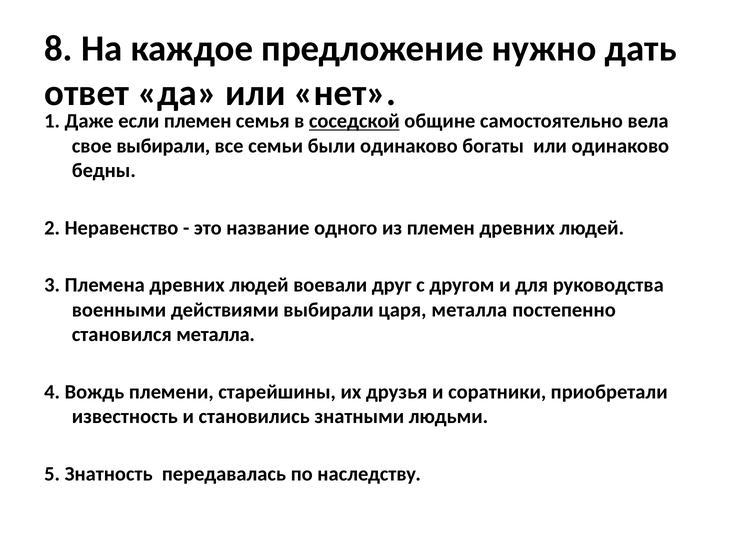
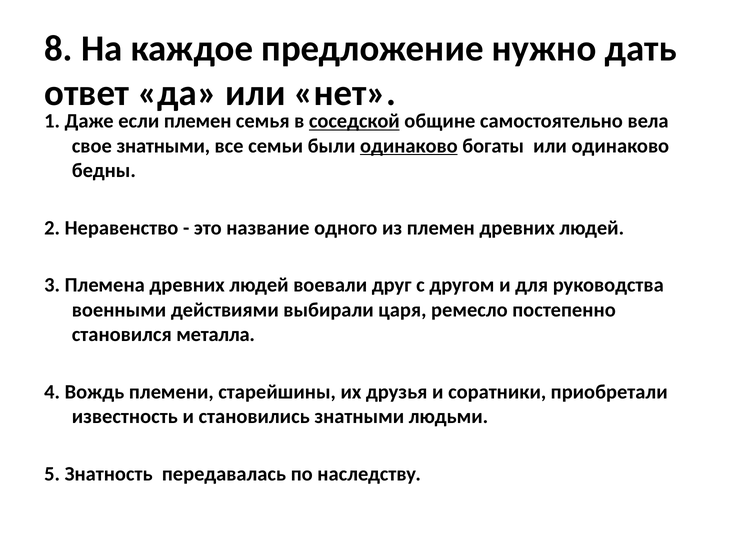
свое выбирали: выбирали -> знатными (163, 146)
одинаково underline: none -> present (409, 146)
царя металла: металла -> ремесло (469, 310)
